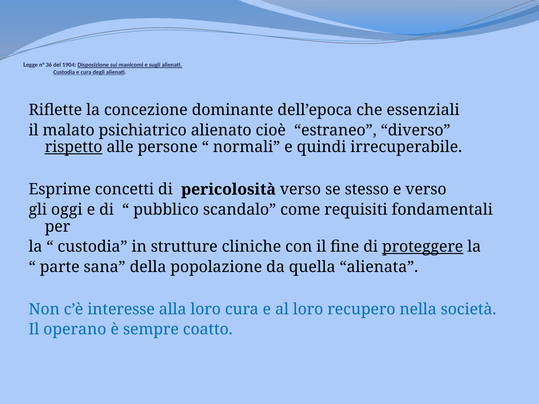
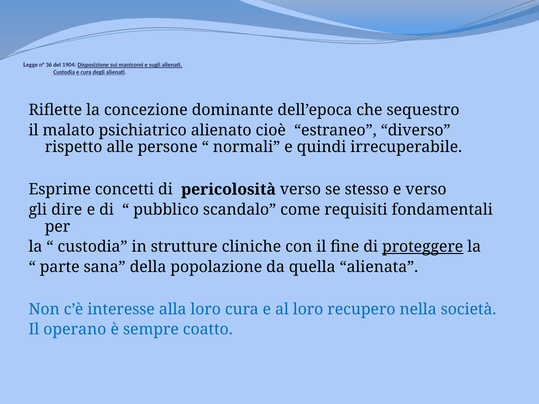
essenziali: essenziali -> sequestro (423, 110)
rispetto underline: present -> none (74, 147)
oggi: oggi -> dire (67, 210)
